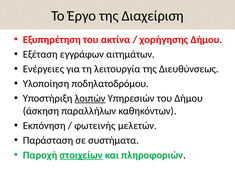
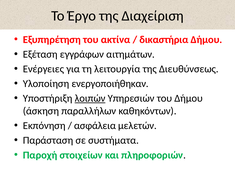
χορήγησης: χορήγησης -> δικαστήρια (164, 39)
ποδηλατοδρόμου: ποδηλατοδρόμου -> ενεργοποιήθηκαν (110, 83)
φωτεινής: φωτεινής -> ασφάλεια (95, 125)
στοιχείων underline: present -> none (81, 154)
